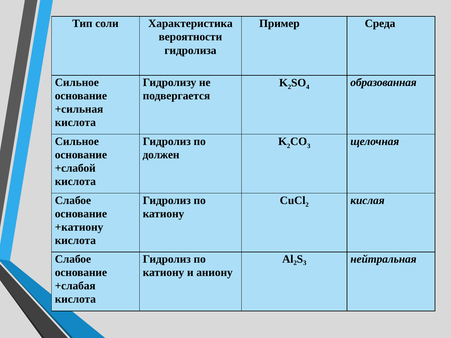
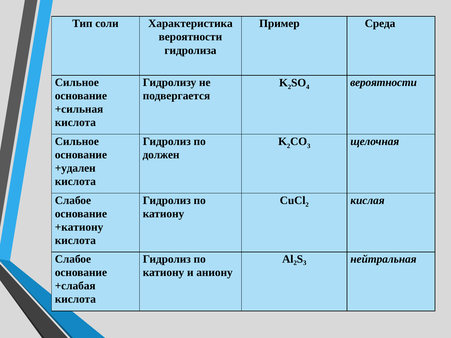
образованная: образованная -> вероятности (384, 83)
+слабой: +слабой -> +удален (75, 168)
